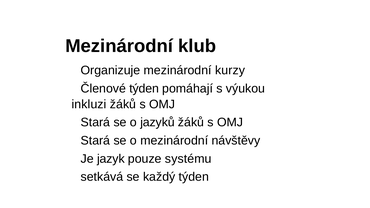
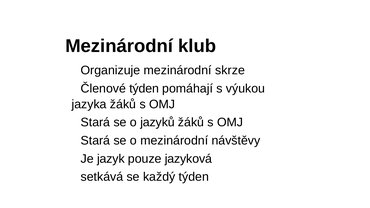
kurzy: kurzy -> skrze (230, 70)
inkluzi: inkluzi -> jazyka (89, 104)
systému: systému -> jazyková (188, 159)
